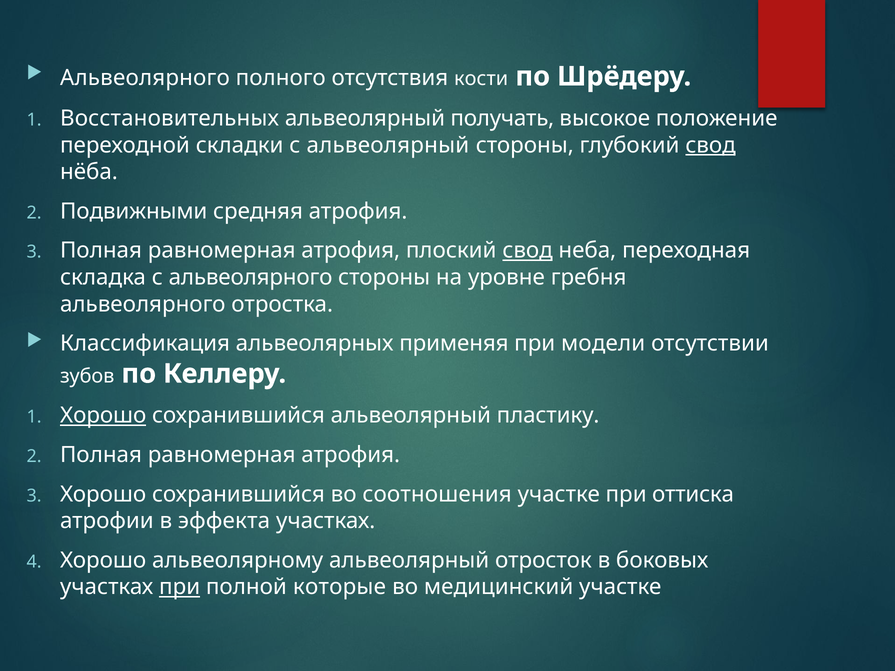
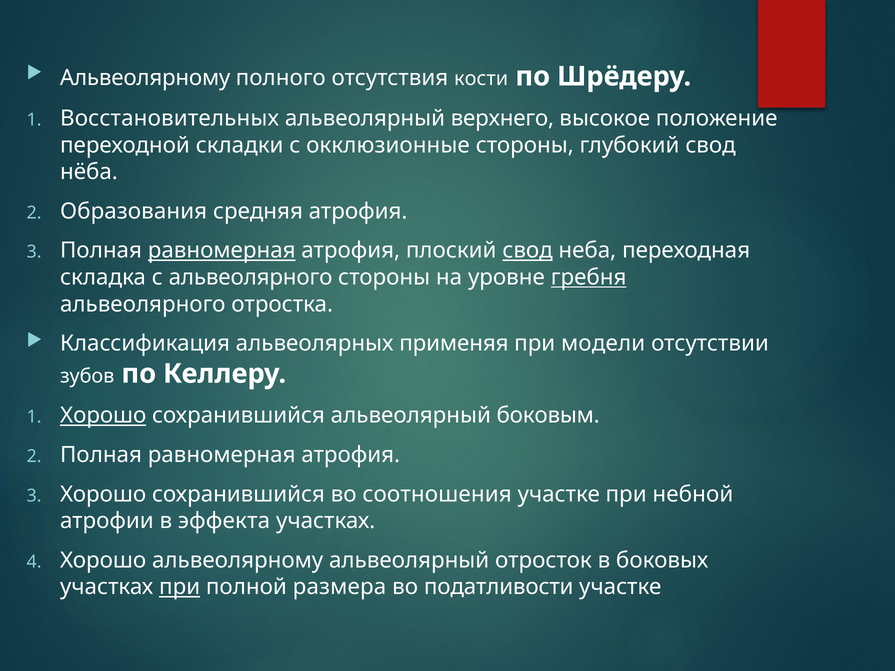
Альвеолярного: Альвеолярного -> Альвеолярному (145, 78)
получать: получать -> верхнего (502, 118)
с альвеолярный: альвеолярный -> окклюзионные (388, 145)
свод underline: present -> none (711, 145)
Подвижными: Подвижными -> Образования (134, 211)
равномерная underline: none -> present (222, 251)
гребня underline: none -> present (589, 278)
пластику: пластику -> боковым (548, 416)
оттиска: оттиска -> небной (693, 494)
которые: которые -> размера (339, 587)
медицинский: медицинский -> податливости (499, 587)
